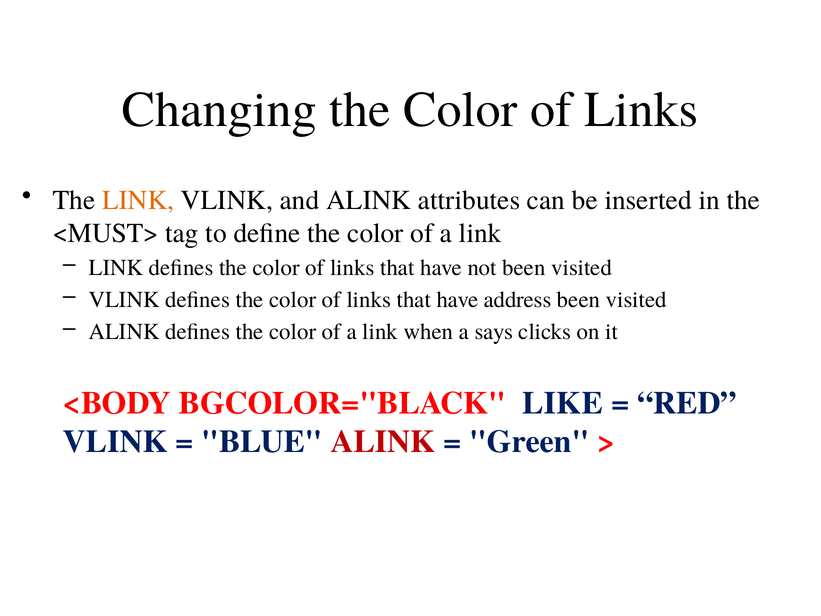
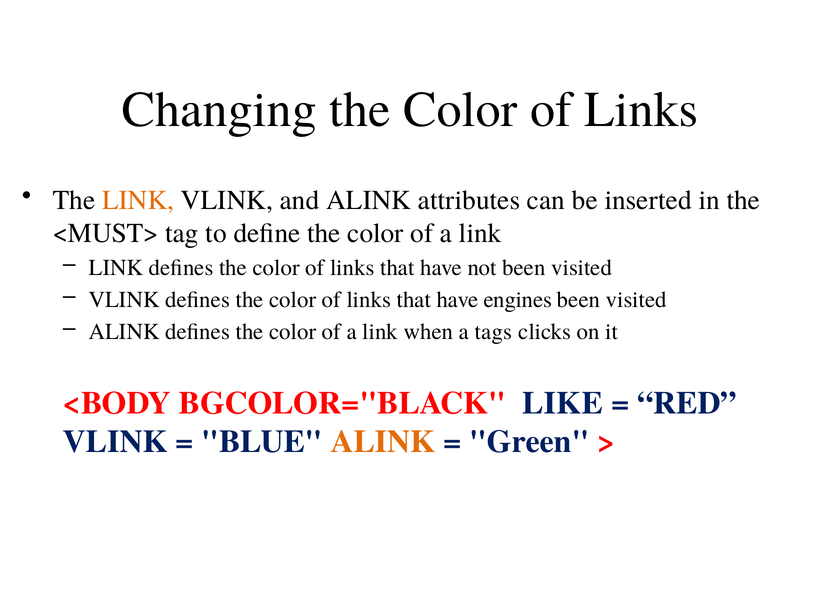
address: address -> engines (518, 299)
says: says -> tags (494, 331)
ALINK colour: red -> orange (383, 442)
